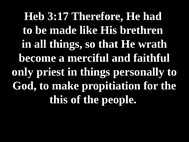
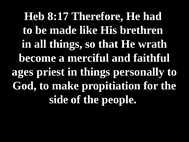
3:17: 3:17 -> 8:17 (58, 16)
only: only -> ages (23, 72)
this: this -> side (59, 99)
